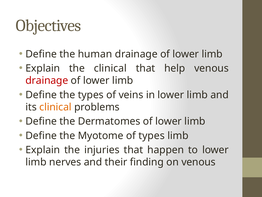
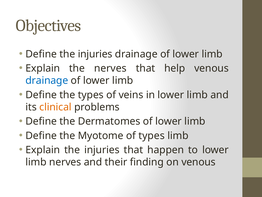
Define the human: human -> injuries (95, 54)
the clinical: clinical -> nerves (110, 68)
drainage colour: red -> blue (47, 80)
